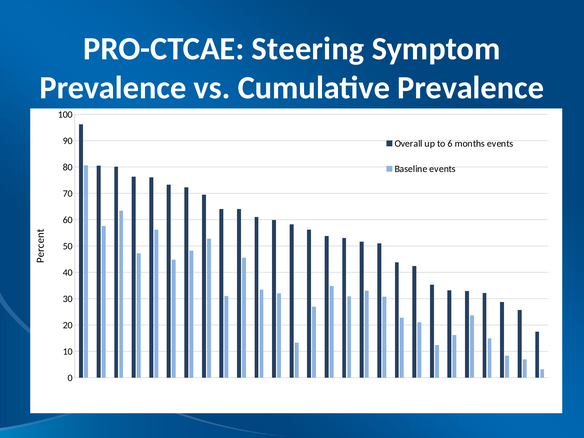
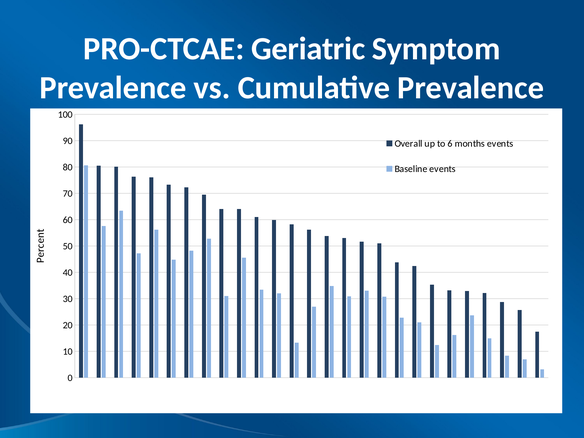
Steering: Steering -> Geriatric (308, 49)
